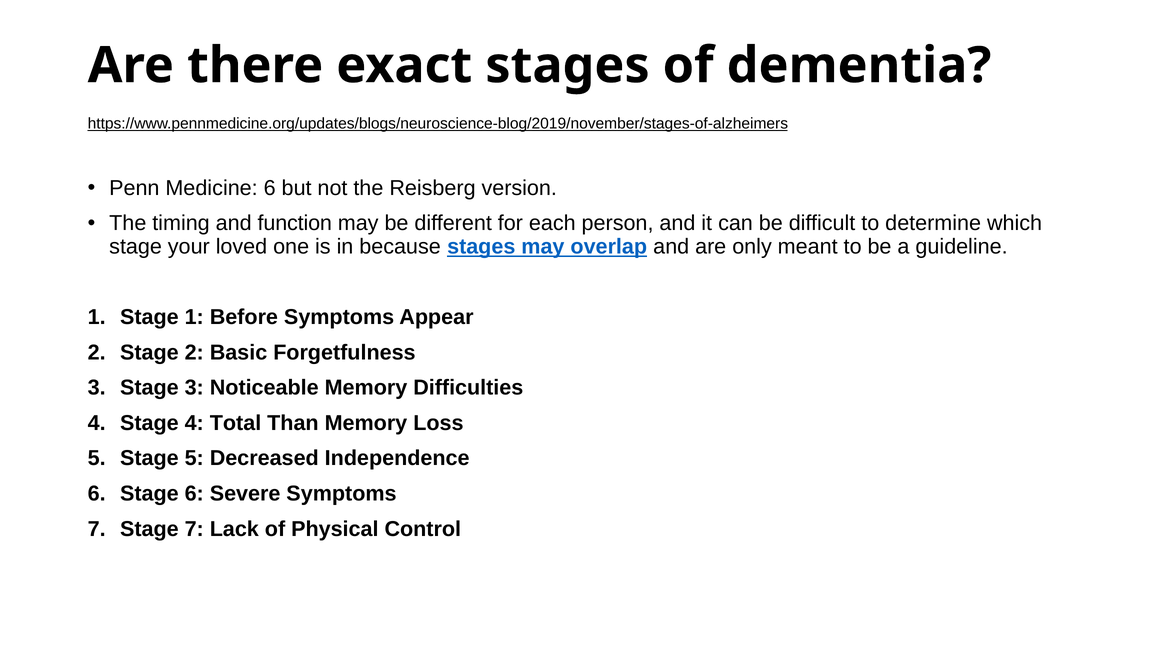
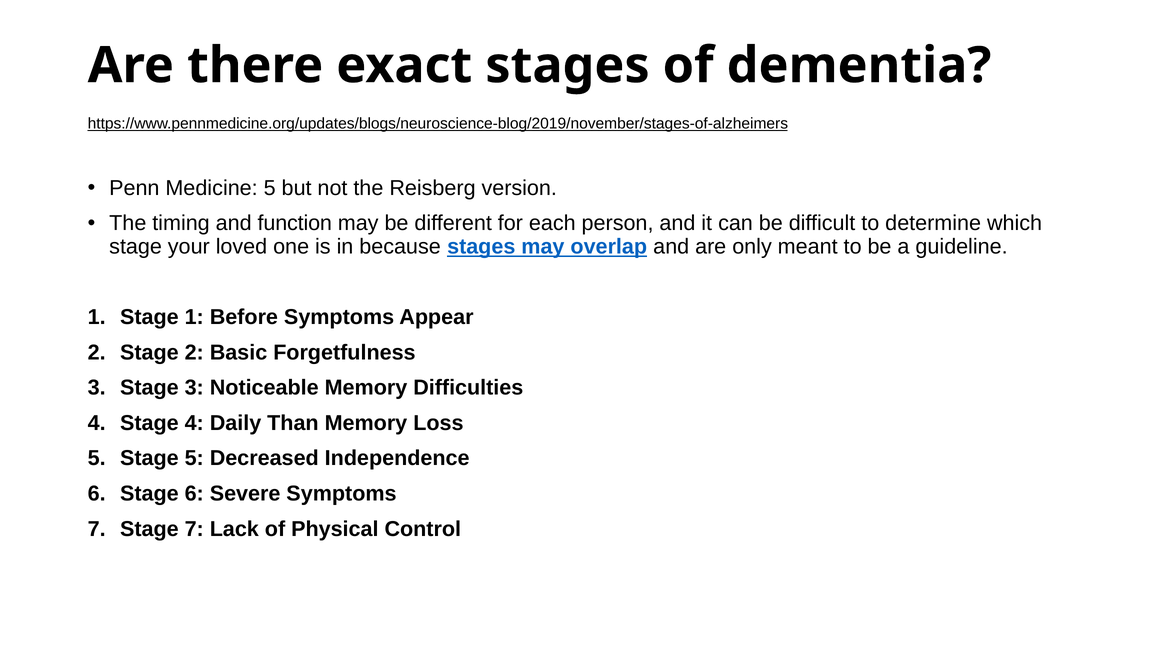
Medicine 6: 6 -> 5 (270, 188)
Total: Total -> Daily (236, 423)
